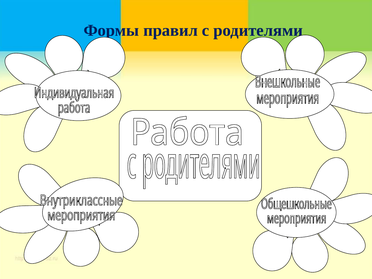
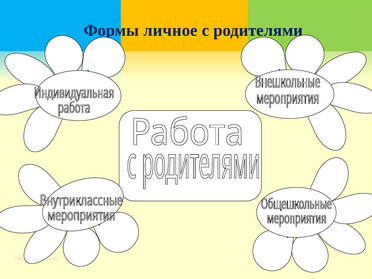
правил: правил -> личное (170, 30)
